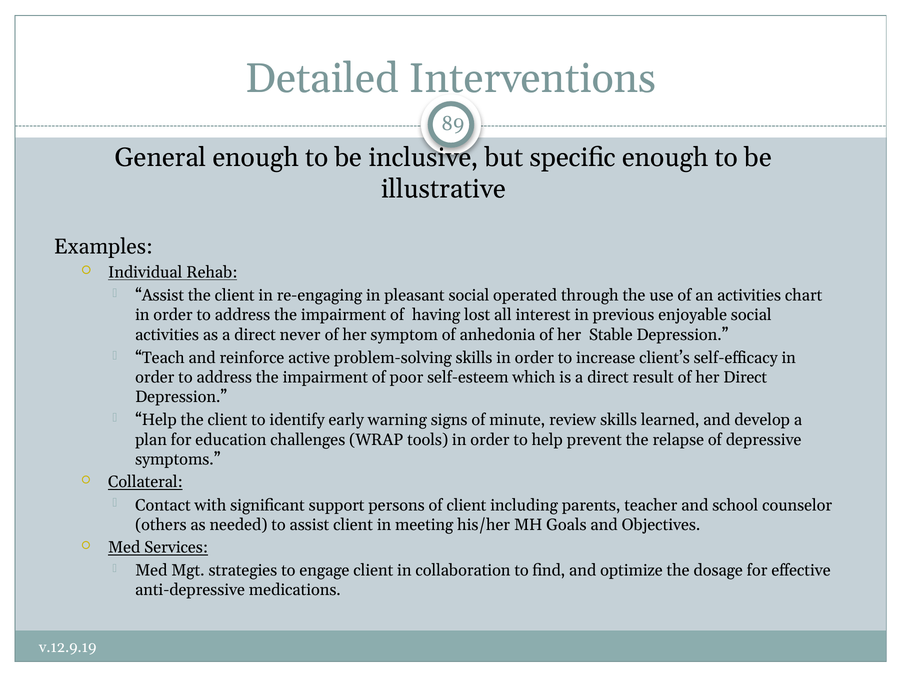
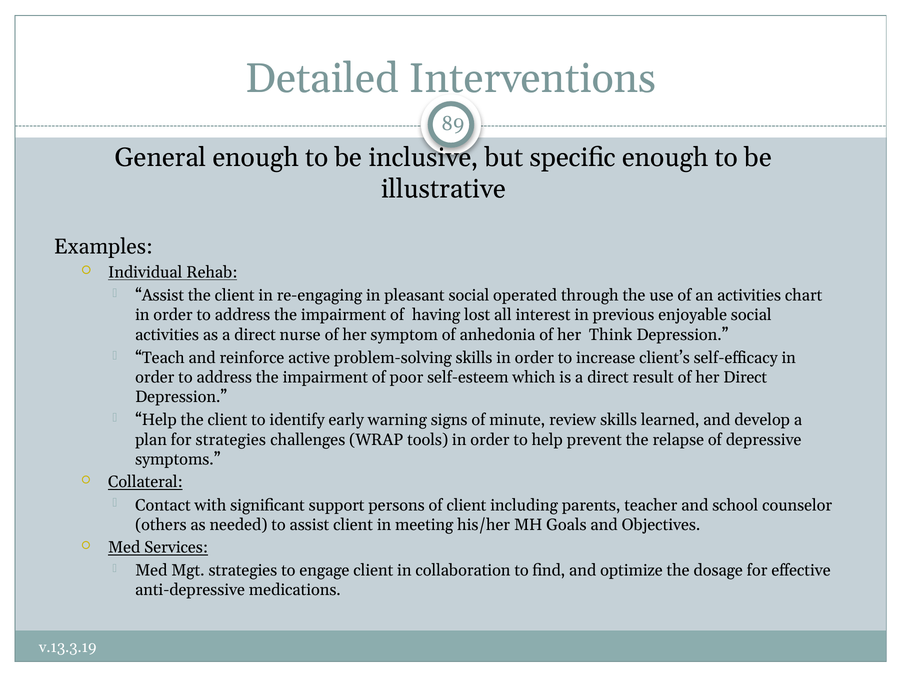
never: never -> nurse (300, 334)
Stable: Stable -> Think (611, 334)
for education: education -> strategies (231, 439)
v.12.9.19: v.12.9.19 -> v.13.3.19 (68, 647)
